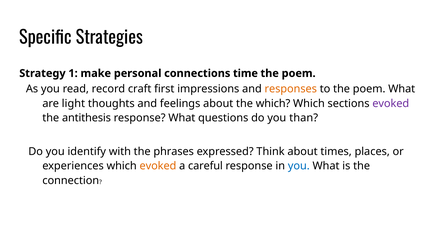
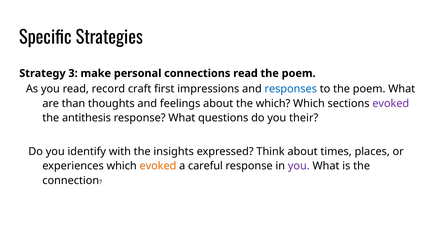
1: 1 -> 3 (73, 73)
connections time: time -> read (245, 73)
responses colour: orange -> blue (291, 89)
light: light -> than (73, 103)
than: than -> their (304, 118)
phrases: phrases -> insights (174, 151)
you colour: blue -> purple (299, 166)
